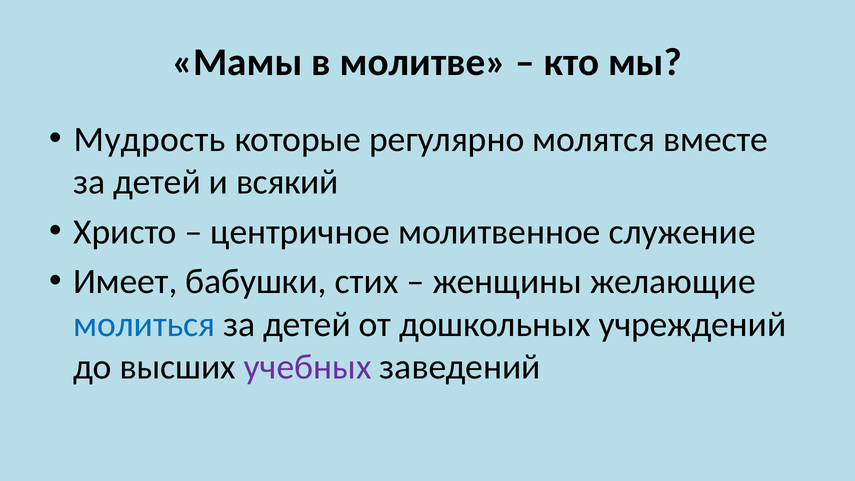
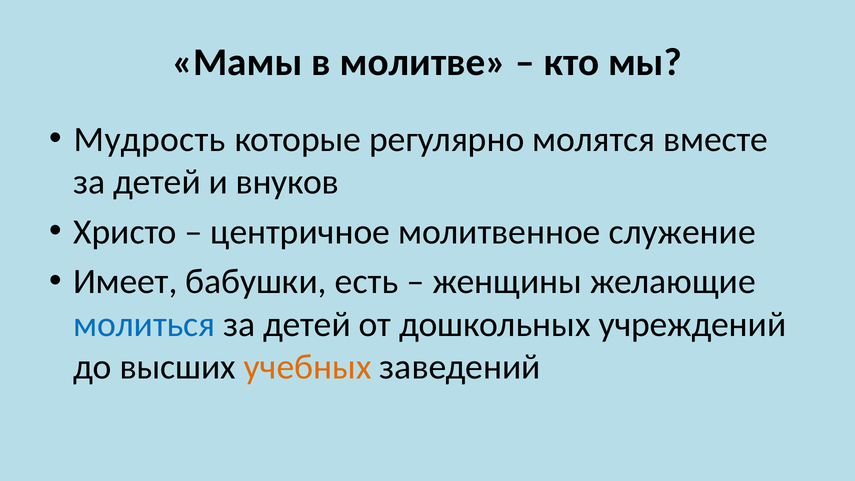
всякий: всякий -> внуков (287, 182)
стих: стих -> есть (367, 282)
учебных colour: purple -> orange (308, 367)
